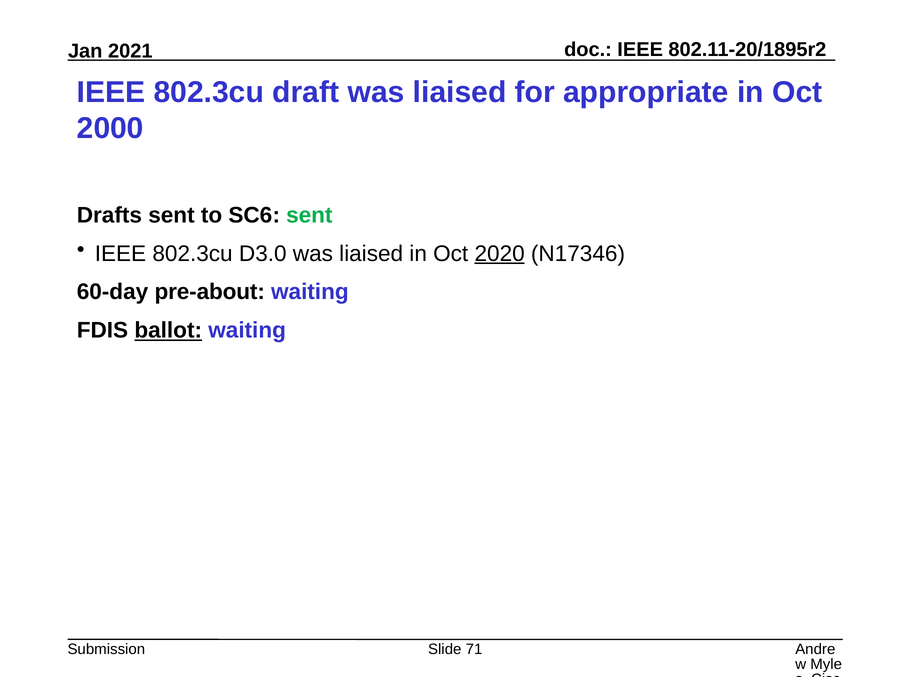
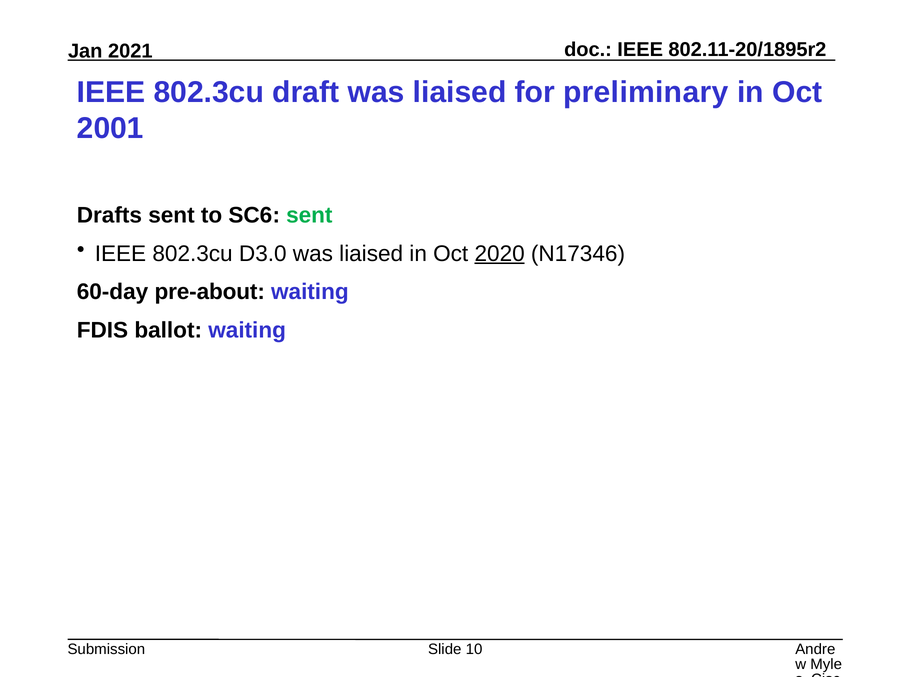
appropriate: appropriate -> preliminary (646, 92)
2000: 2000 -> 2001 (110, 129)
ballot underline: present -> none (168, 330)
71: 71 -> 10 (474, 650)
